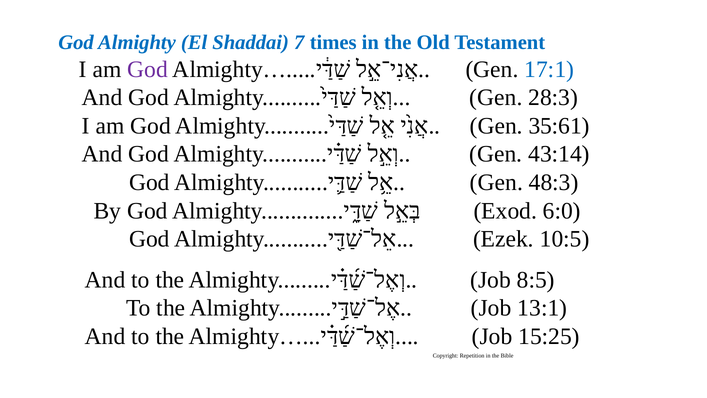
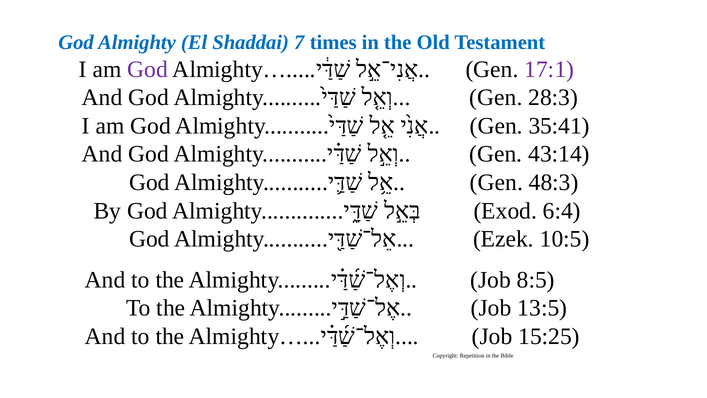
17:1 colour: blue -> purple (549, 69)
35:61: 35:61 -> 35:41 (559, 126)
6:0: 6:0 -> 6:4 (562, 211)
13:1: 13:1 -> 13:5 (542, 308)
